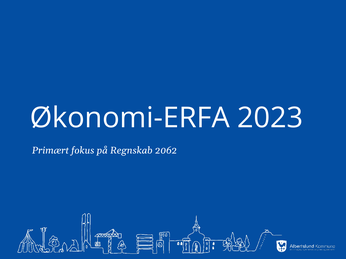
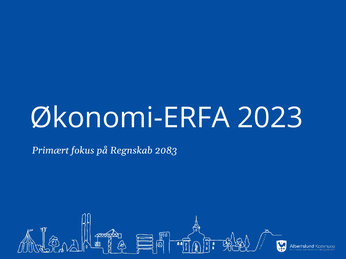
2062: 2062 -> 2083 (166, 151)
